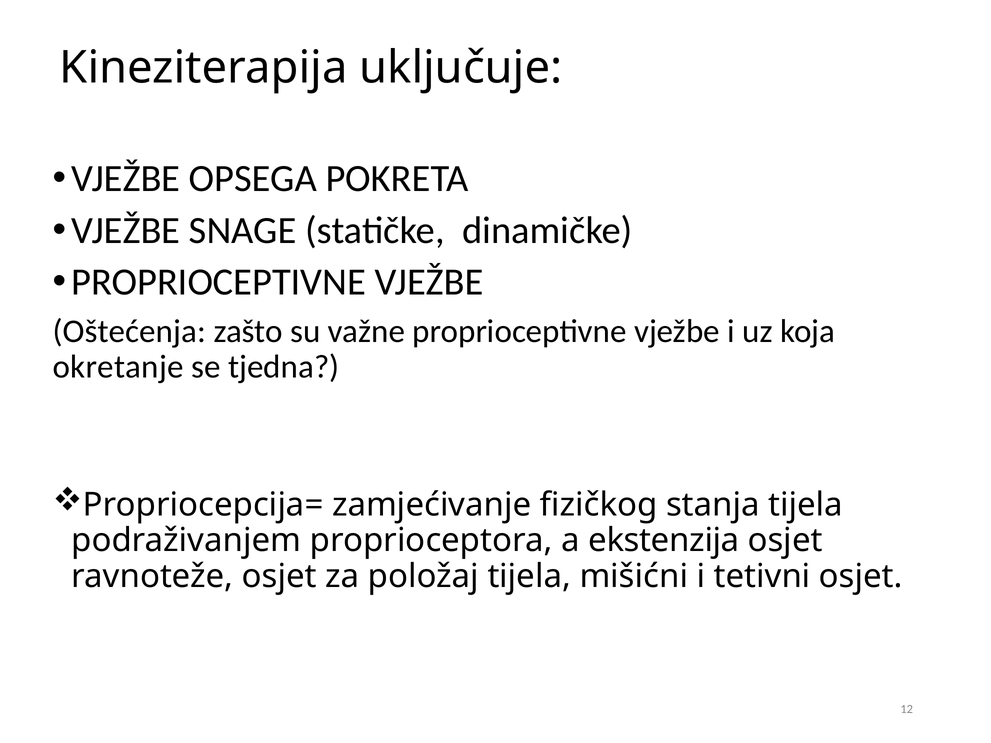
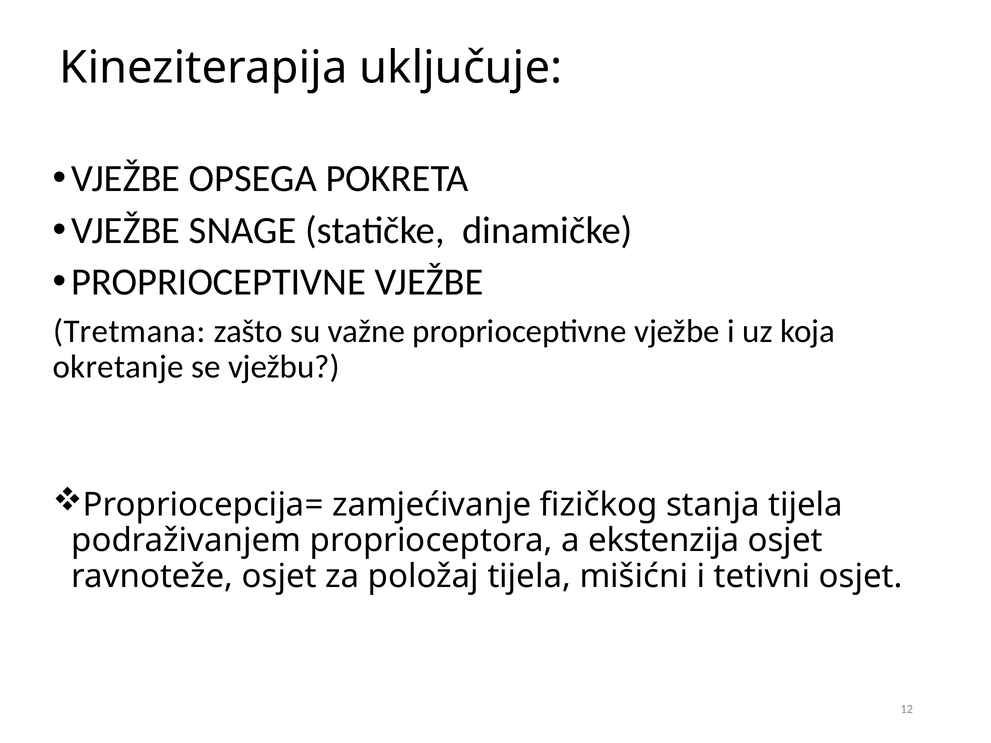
Oštećenja: Oštećenja -> Tretmana (129, 331)
tjedna: tjedna -> vježbu (284, 367)
